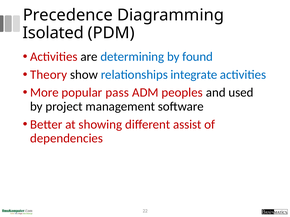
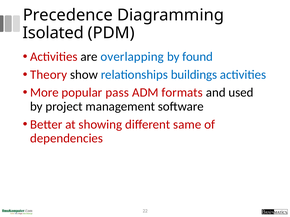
determining: determining -> overlapping (132, 57)
integrate: integrate -> buildings (194, 75)
peoples: peoples -> formats (182, 93)
assist: assist -> same (187, 125)
